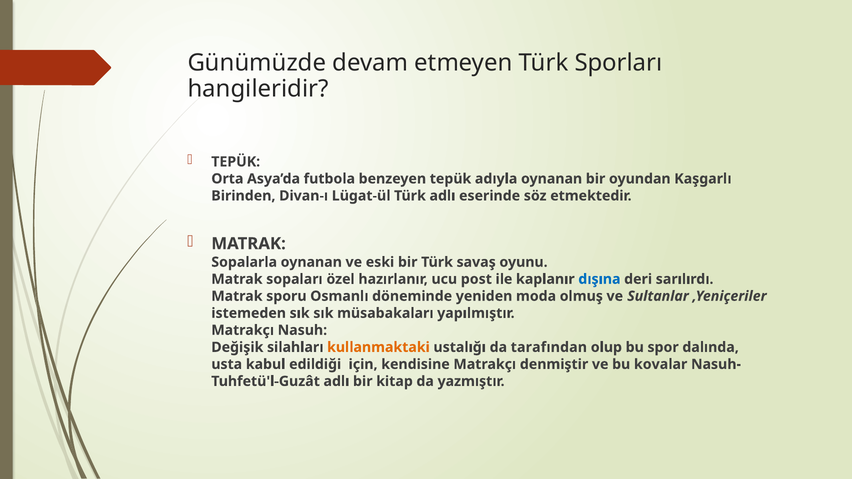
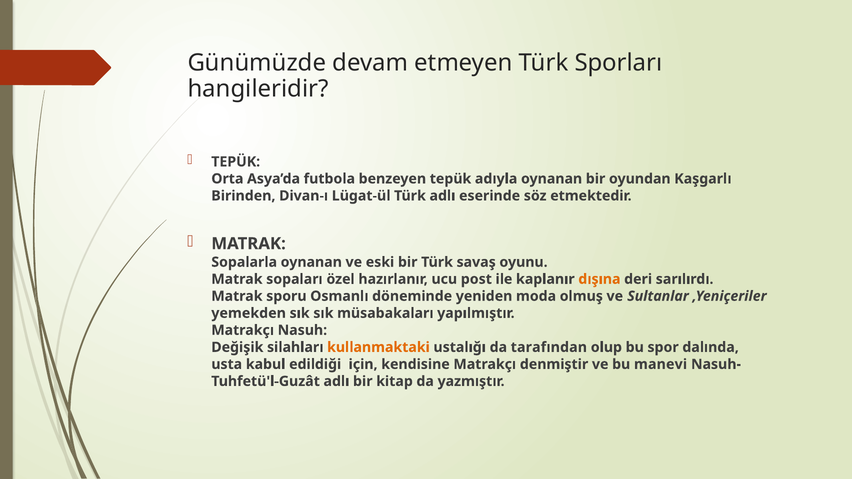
dışına colour: blue -> orange (599, 279)
istemeden: istemeden -> yemekden (249, 313)
kovalar: kovalar -> manevi (661, 364)
